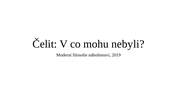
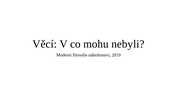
Čelit: Čelit -> Věcí (45, 44)
